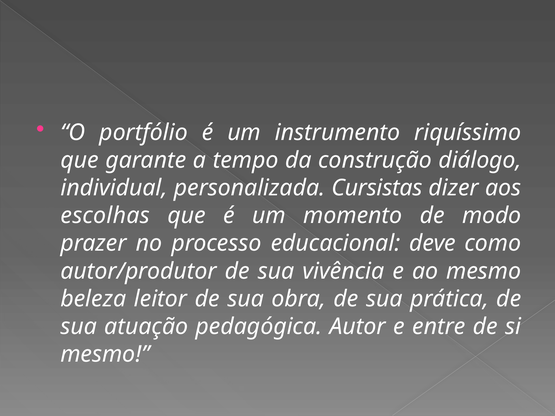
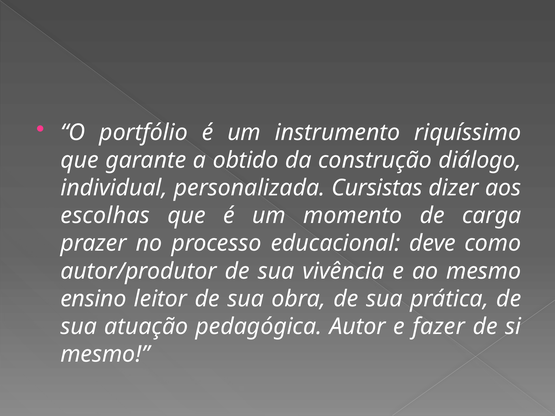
tempo: tempo -> obtido (246, 160)
modo: modo -> carga (492, 216)
beleza: beleza -> ensino (93, 299)
entre: entre -> fazer (439, 327)
